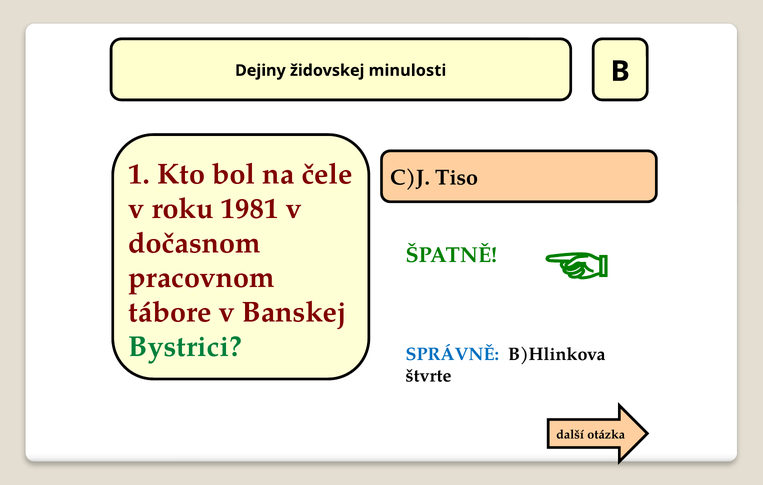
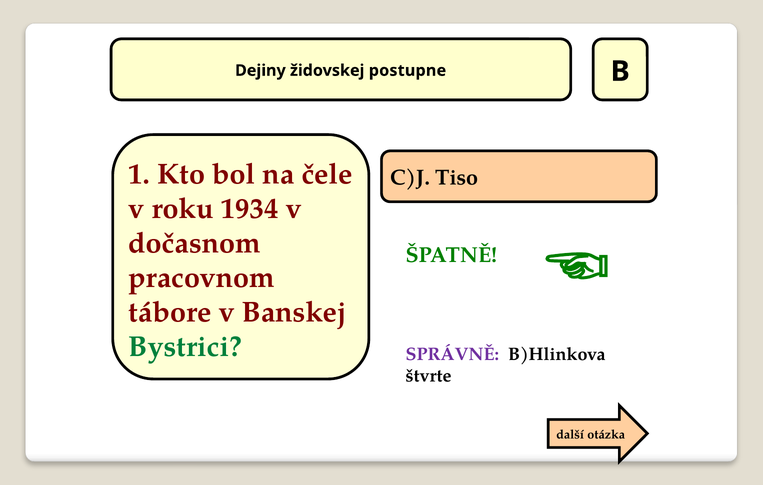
minulosti: minulosti -> postupne (407, 70)
1981: 1981 -> 1934 (250, 208)
SPRÁVNĚ colour: blue -> purple (452, 354)
